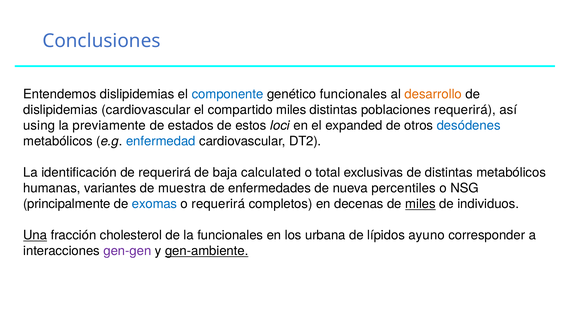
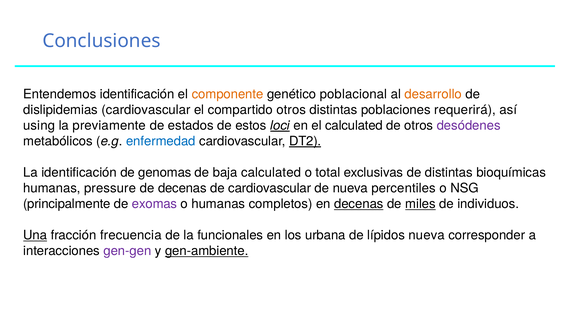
Entendemos dislipidemias: dislipidemias -> identificación (137, 94)
componente colour: blue -> orange (228, 94)
genético funcionales: funcionales -> poblacional (353, 94)
compartido miles: miles -> otros (291, 110)
loci underline: none -> present (280, 126)
el expanded: expanded -> calculated (354, 126)
desódenes colour: blue -> purple (469, 126)
DT2 underline: none -> present (305, 141)
de requerirá: requerirá -> genomas (165, 173)
distintas metabólicos: metabólicos -> bioquímicas (511, 173)
variantes: variantes -> pressure (110, 188)
de muestra: muestra -> decenas (182, 188)
de enfermedades: enfermedades -> cardiovascular (270, 188)
exomas colour: blue -> purple (155, 204)
o requerirá: requerirá -> humanas (218, 204)
decenas underline: none -> present (359, 204)
cholesterol: cholesterol -> frecuencia (131, 235)
lípidos ayuno: ayuno -> nueva (427, 235)
